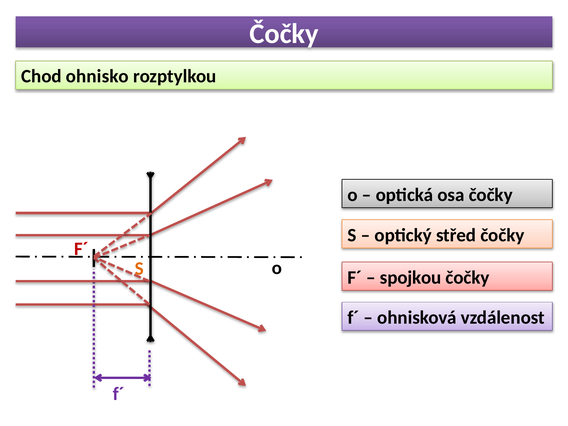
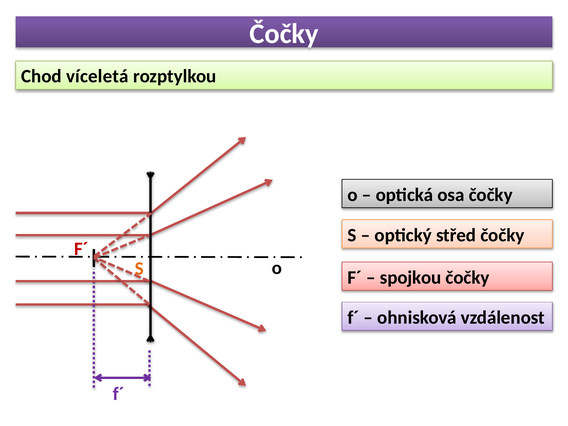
ohnisko: ohnisko -> víceletá (97, 76)
